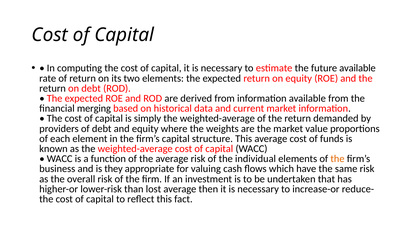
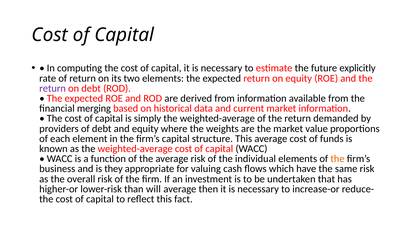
future available: available -> explicitly (357, 68)
return colour: black -> purple (53, 88)
lost: lost -> will (153, 189)
